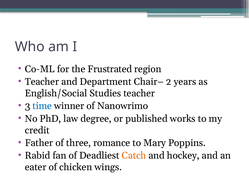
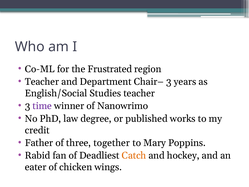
Chair– 2: 2 -> 3 (169, 82)
time colour: blue -> purple (42, 106)
romance: romance -> together (112, 143)
